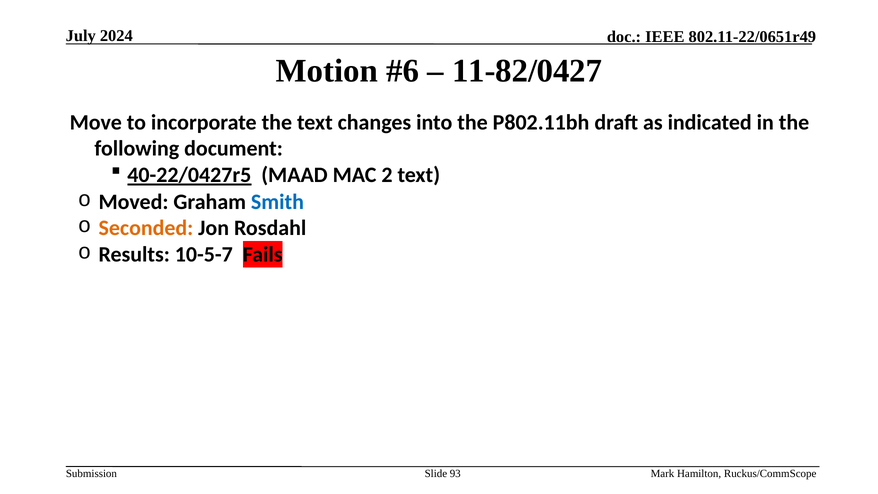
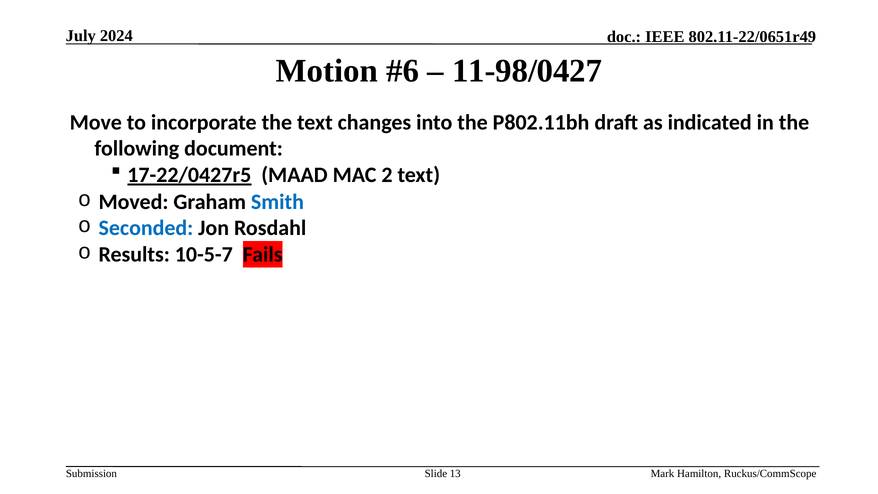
11-82/0427: 11-82/0427 -> 11-98/0427 (527, 71)
40-22/0427r5: 40-22/0427r5 -> 17-22/0427r5 (189, 175)
Seconded colour: orange -> blue (146, 228)
93: 93 -> 13 (455, 474)
